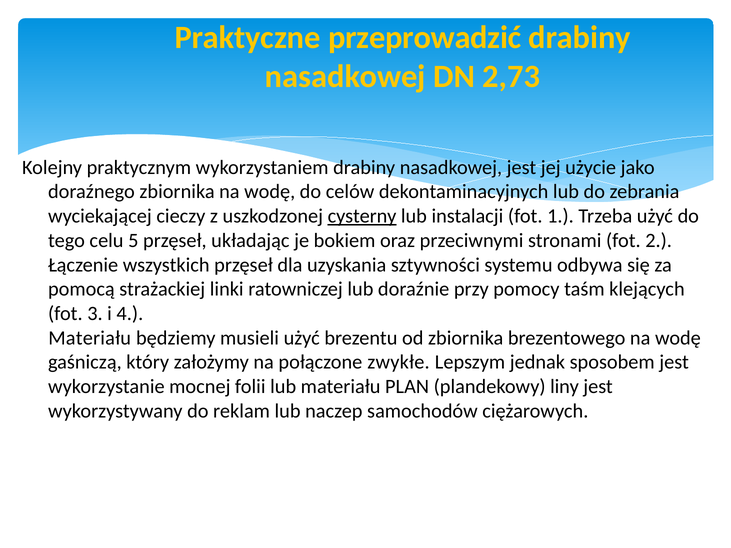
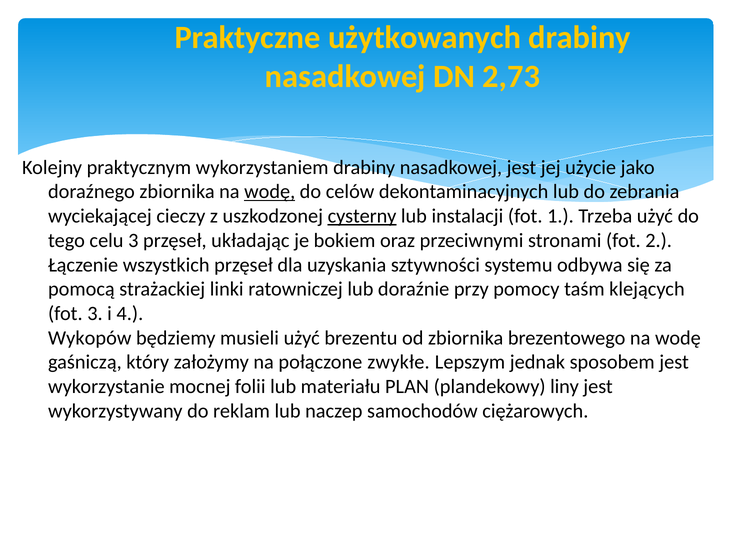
przeprowadzić: przeprowadzić -> użytkowanych (425, 38)
wodę underline: none -> present (270, 192)
celu 5: 5 -> 3 (133, 241)
Materiału: Materiału -> Wykopów (90, 338)
